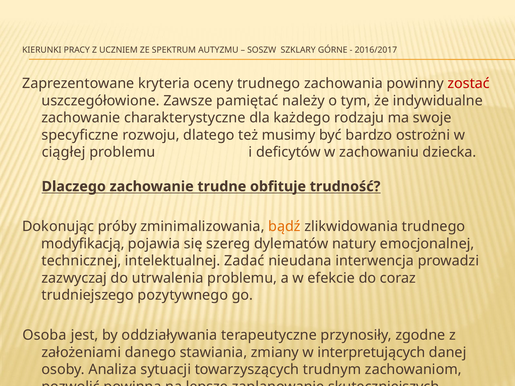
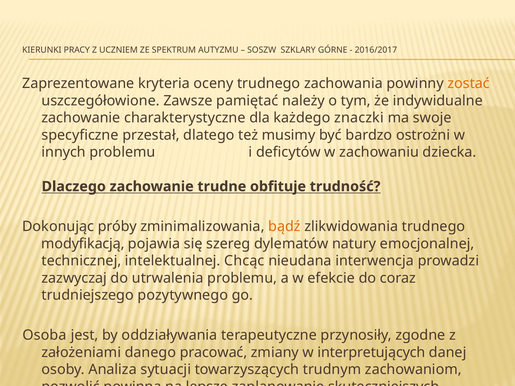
zostać colour: red -> orange (469, 84)
rodzaju: rodzaju -> znaczki (359, 118)
rozwoju: rozwoju -> przestał (151, 135)
ciągłej: ciągłej -> innych (64, 152)
Zadać: Zadać -> Chcąc (244, 261)
stawiania: stawiania -> pracować (214, 353)
